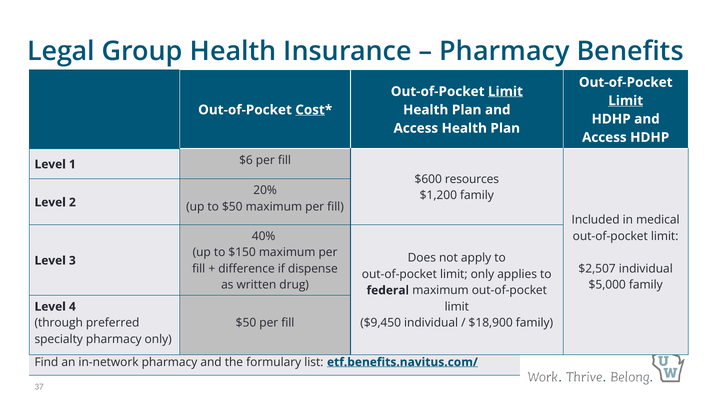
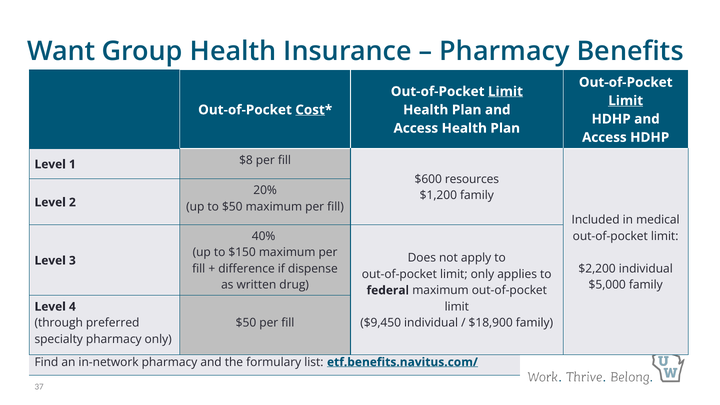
Legal: Legal -> Want (61, 51)
$6: $6 -> $8 (246, 160)
$2,507: $2,507 -> $2,200 (597, 269)
